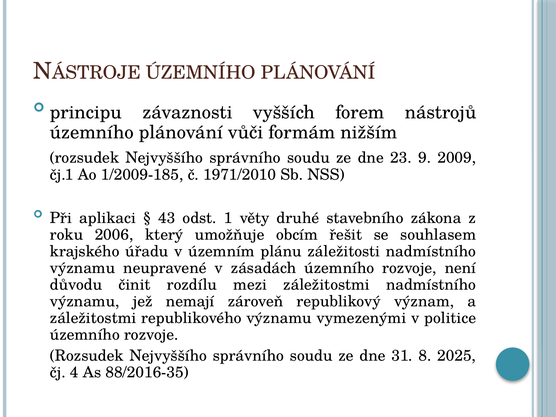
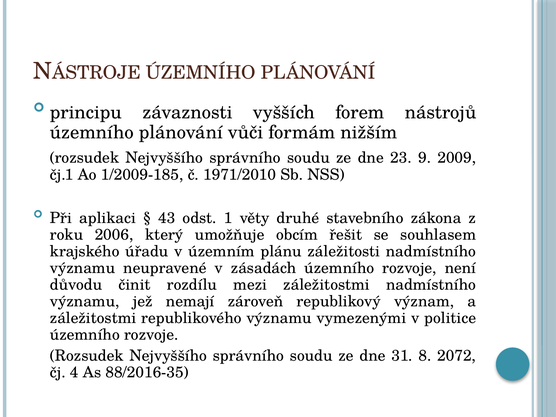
2025: 2025 -> 2072 (457, 356)
